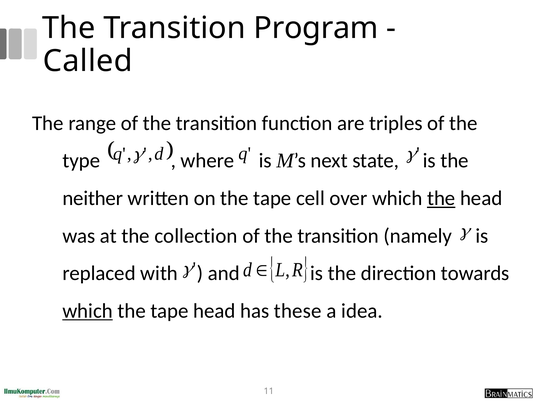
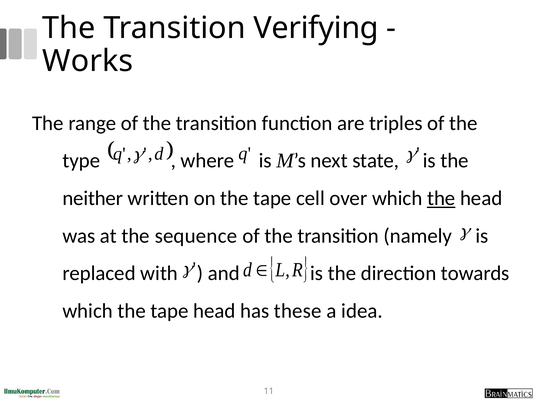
Program: Program -> Verifying (316, 28)
Called: Called -> Works (88, 61)
collection: collection -> sequence (196, 236)
which underline: present -> none (88, 311)
